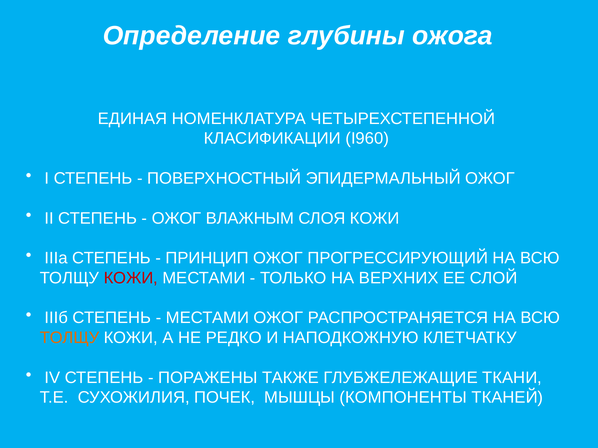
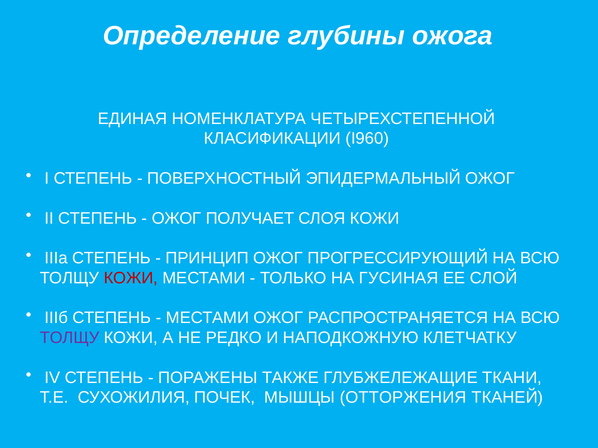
ВЛАЖНЫМ: ВЛАЖНЫМ -> ПОЛУЧАЕТ (250, 218)
ВЕРХНИХ: ВЕРХНИХ -> ГУСИНАЯ (399, 278)
ТОЛЩУ colour: orange -> purple (70, 338)
КОМПОНЕНТЫ: КОМПОНЕНТЫ -> ОТТОРЖЕНИЯ (403, 398)
